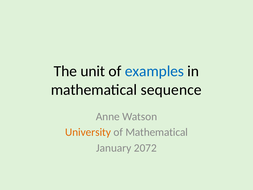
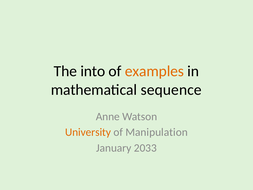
unit: unit -> into (93, 71)
examples colour: blue -> orange (154, 71)
of Mathematical: Mathematical -> Manipulation (157, 132)
2072: 2072 -> 2033 (145, 148)
